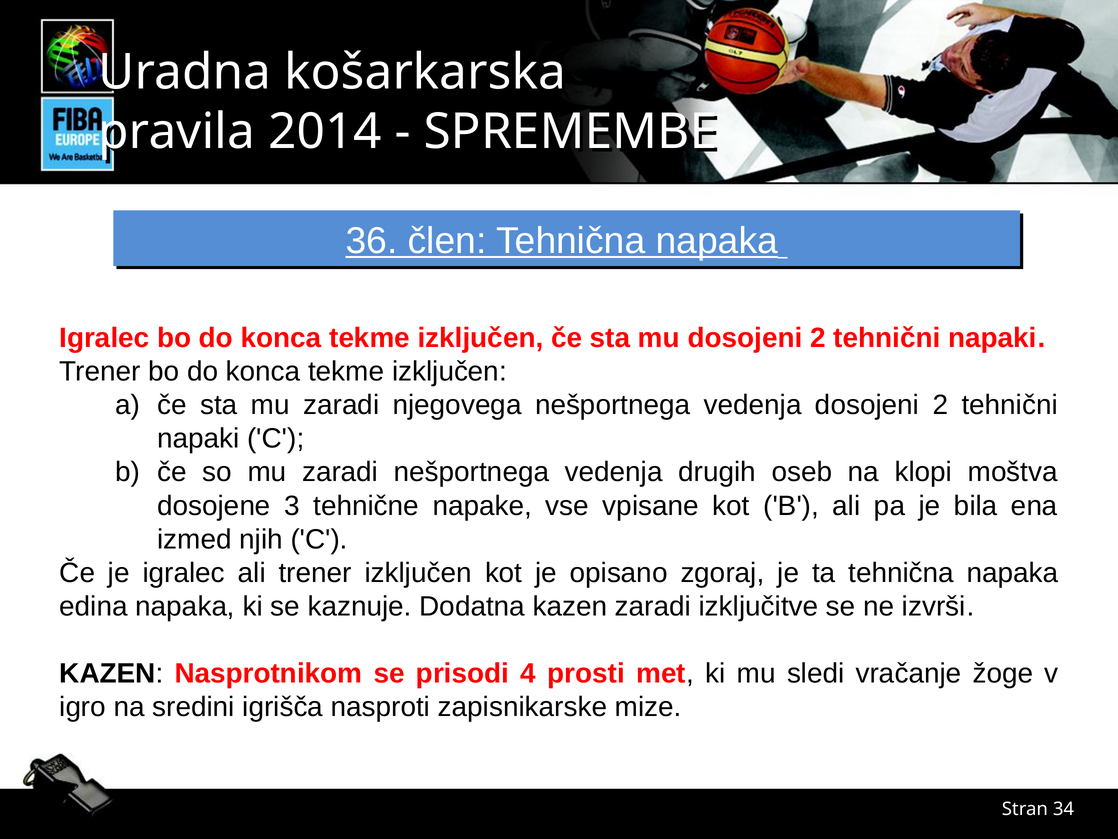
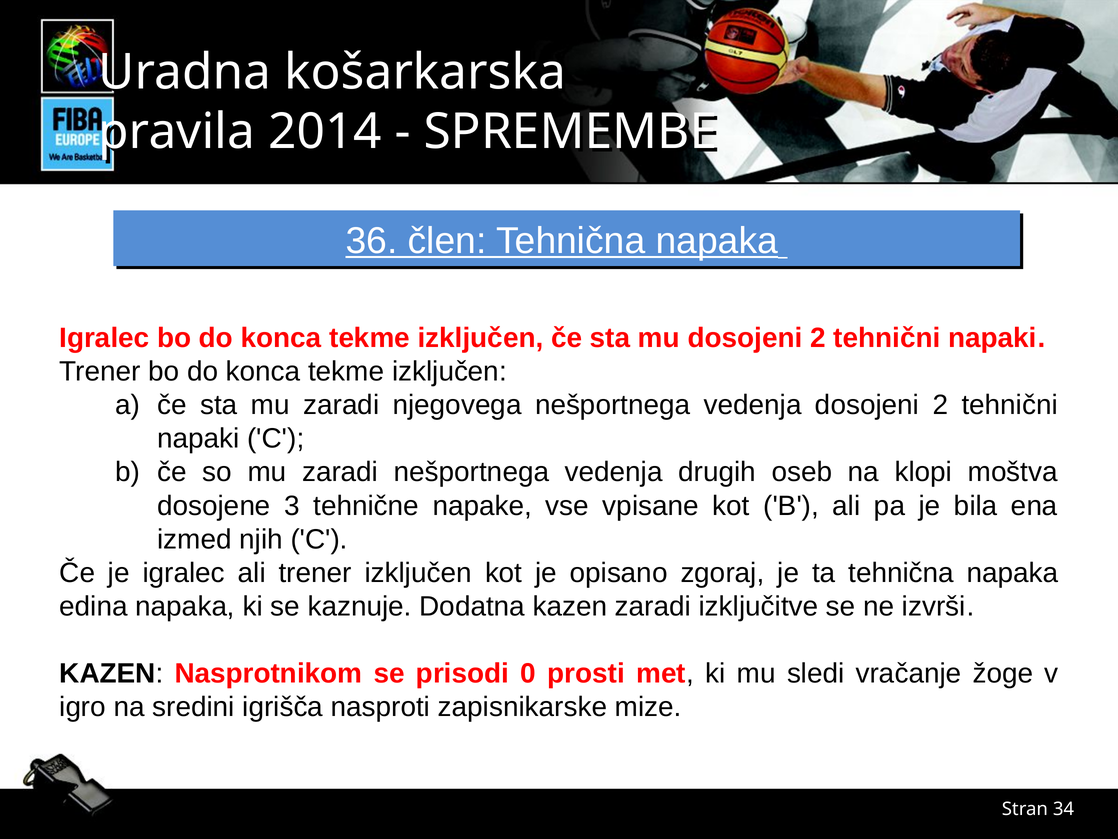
4: 4 -> 0 (528, 673)
